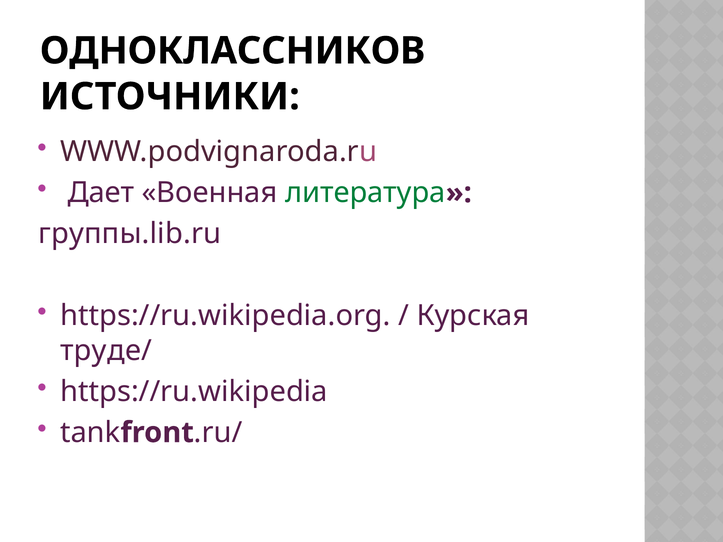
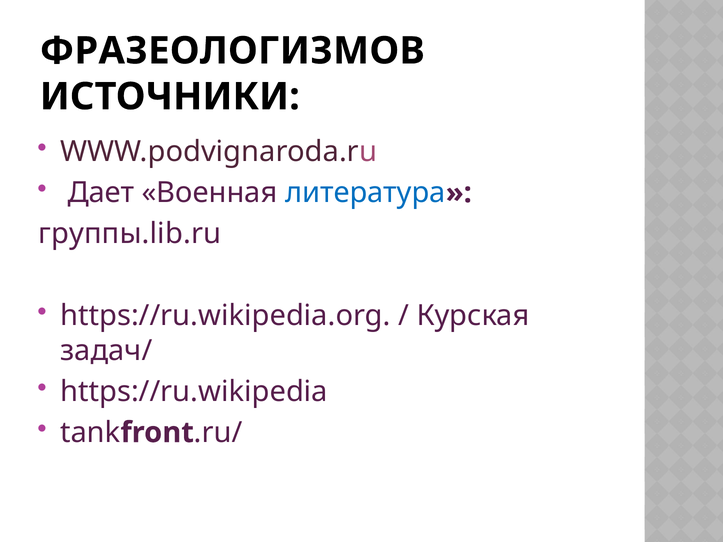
ОДНОКЛАССНИКОВ: ОДНОКЛАССНИКОВ -> ФРАЗЕОЛОГИЗМОВ (232, 51)
литература colour: green -> blue (365, 193)
труде/: труде/ -> задач/ (106, 351)
